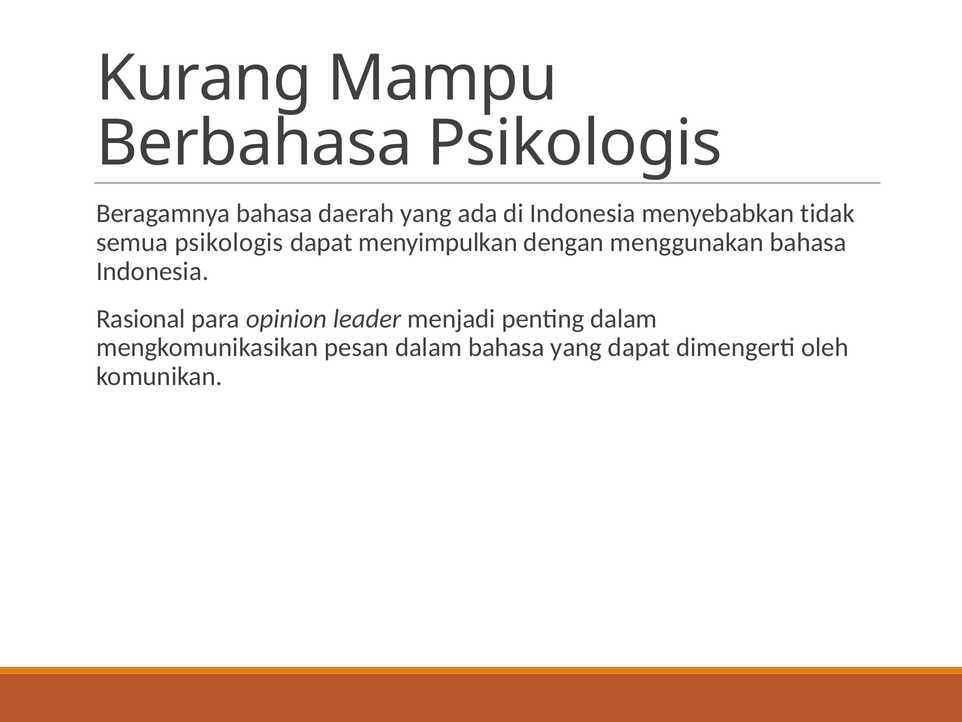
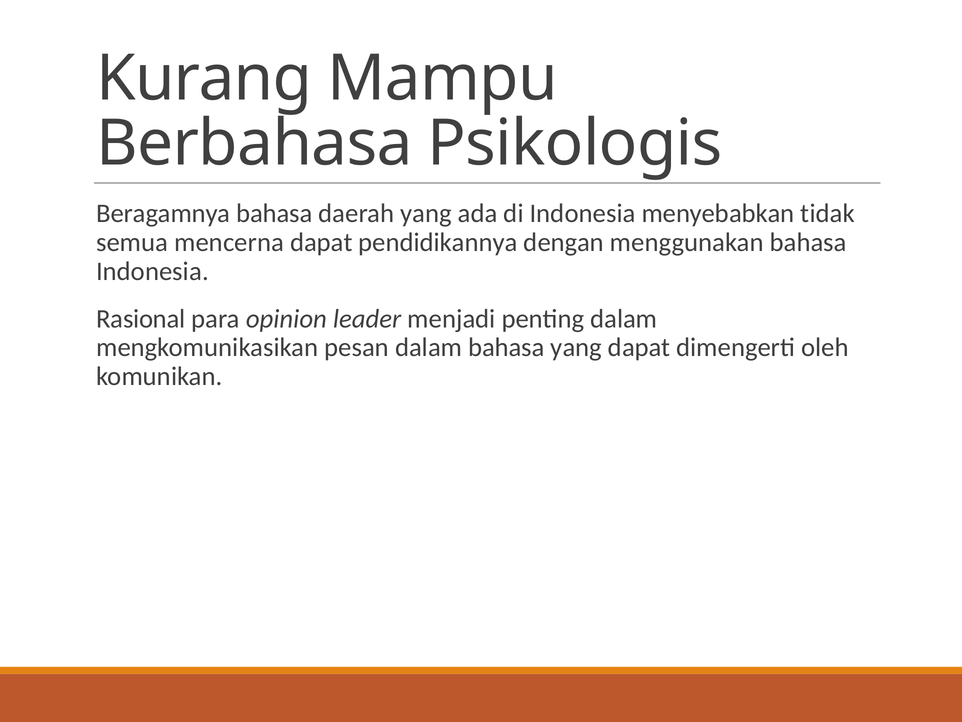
semua psikologis: psikologis -> mencerna (229, 242)
menyimpulkan: menyimpulkan -> pendidikannya (438, 242)
